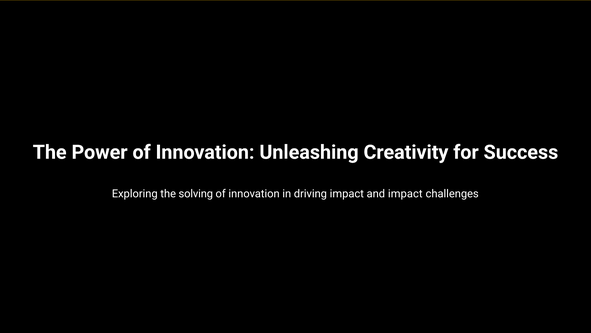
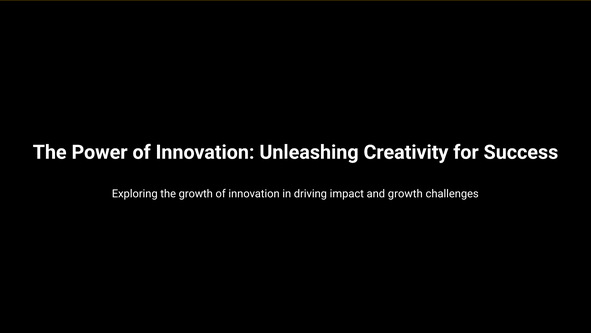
the solving: solving -> growth (196, 194)
and impact: impact -> growth (405, 194)
